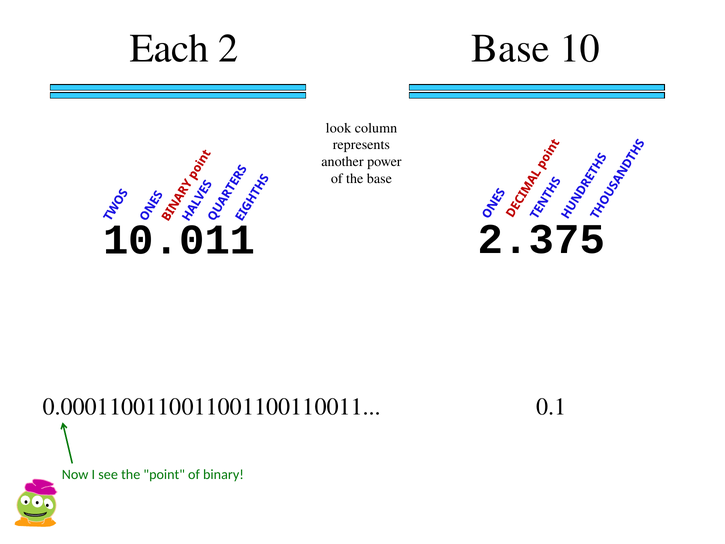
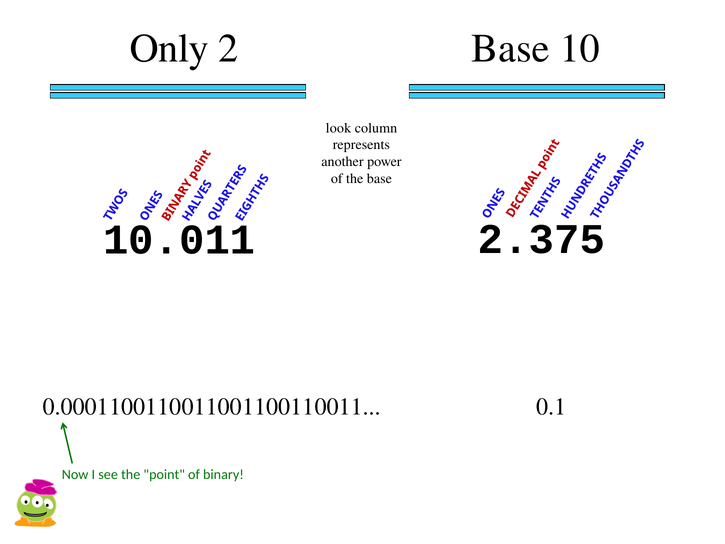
Each: Each -> Only (169, 49)
